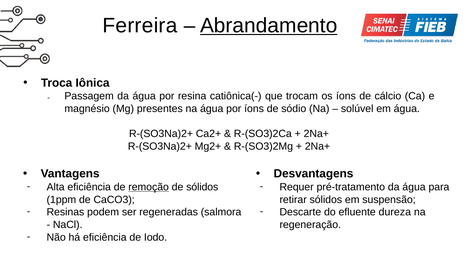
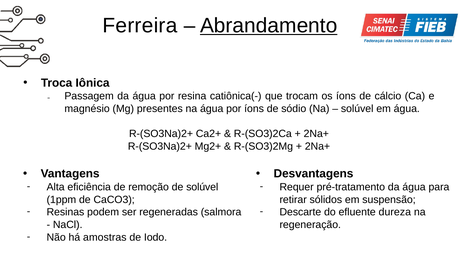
remoção underline: present -> none (149, 187)
de sólidos: sólidos -> solúvel (202, 187)
há eficiência: eficiência -> amostras (105, 237)
